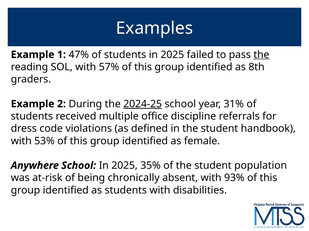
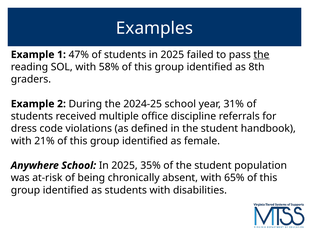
57%: 57% -> 58% (109, 67)
2024-25 underline: present -> none (143, 104)
53%: 53% -> 21% (44, 141)
93%: 93% -> 65% (234, 178)
